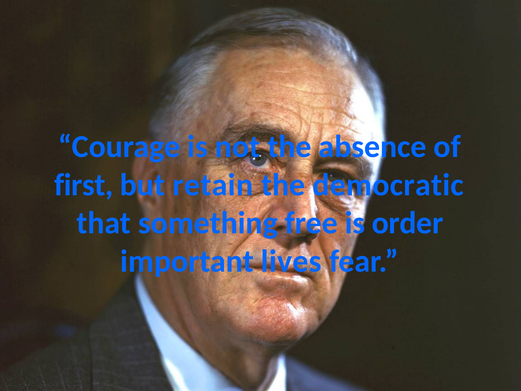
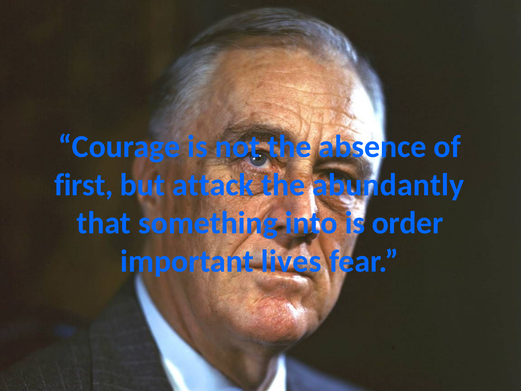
retain: retain -> attack (213, 185)
democratic: democratic -> abundantly (388, 185)
free: free -> into (311, 223)
